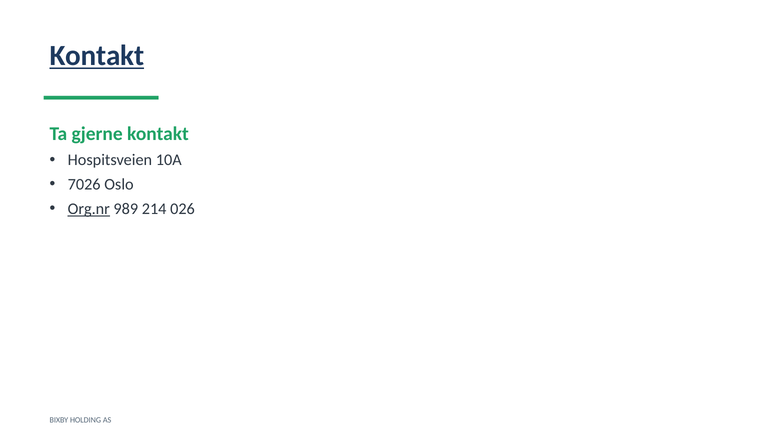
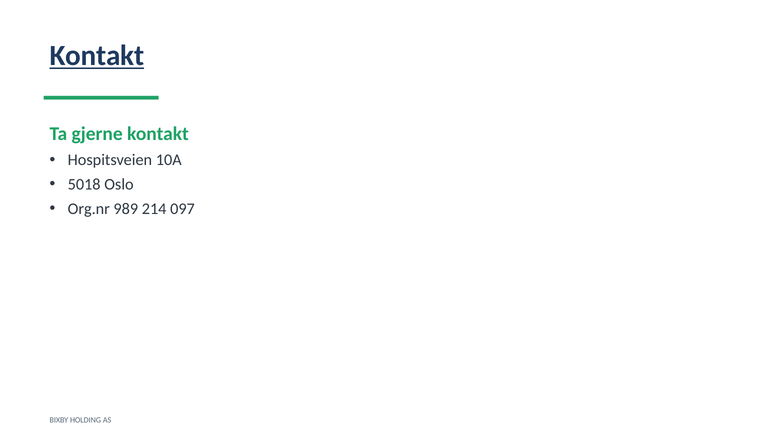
7026: 7026 -> 5018 (84, 184)
Org.nr underline: present -> none (89, 209)
026: 026 -> 097 (182, 209)
